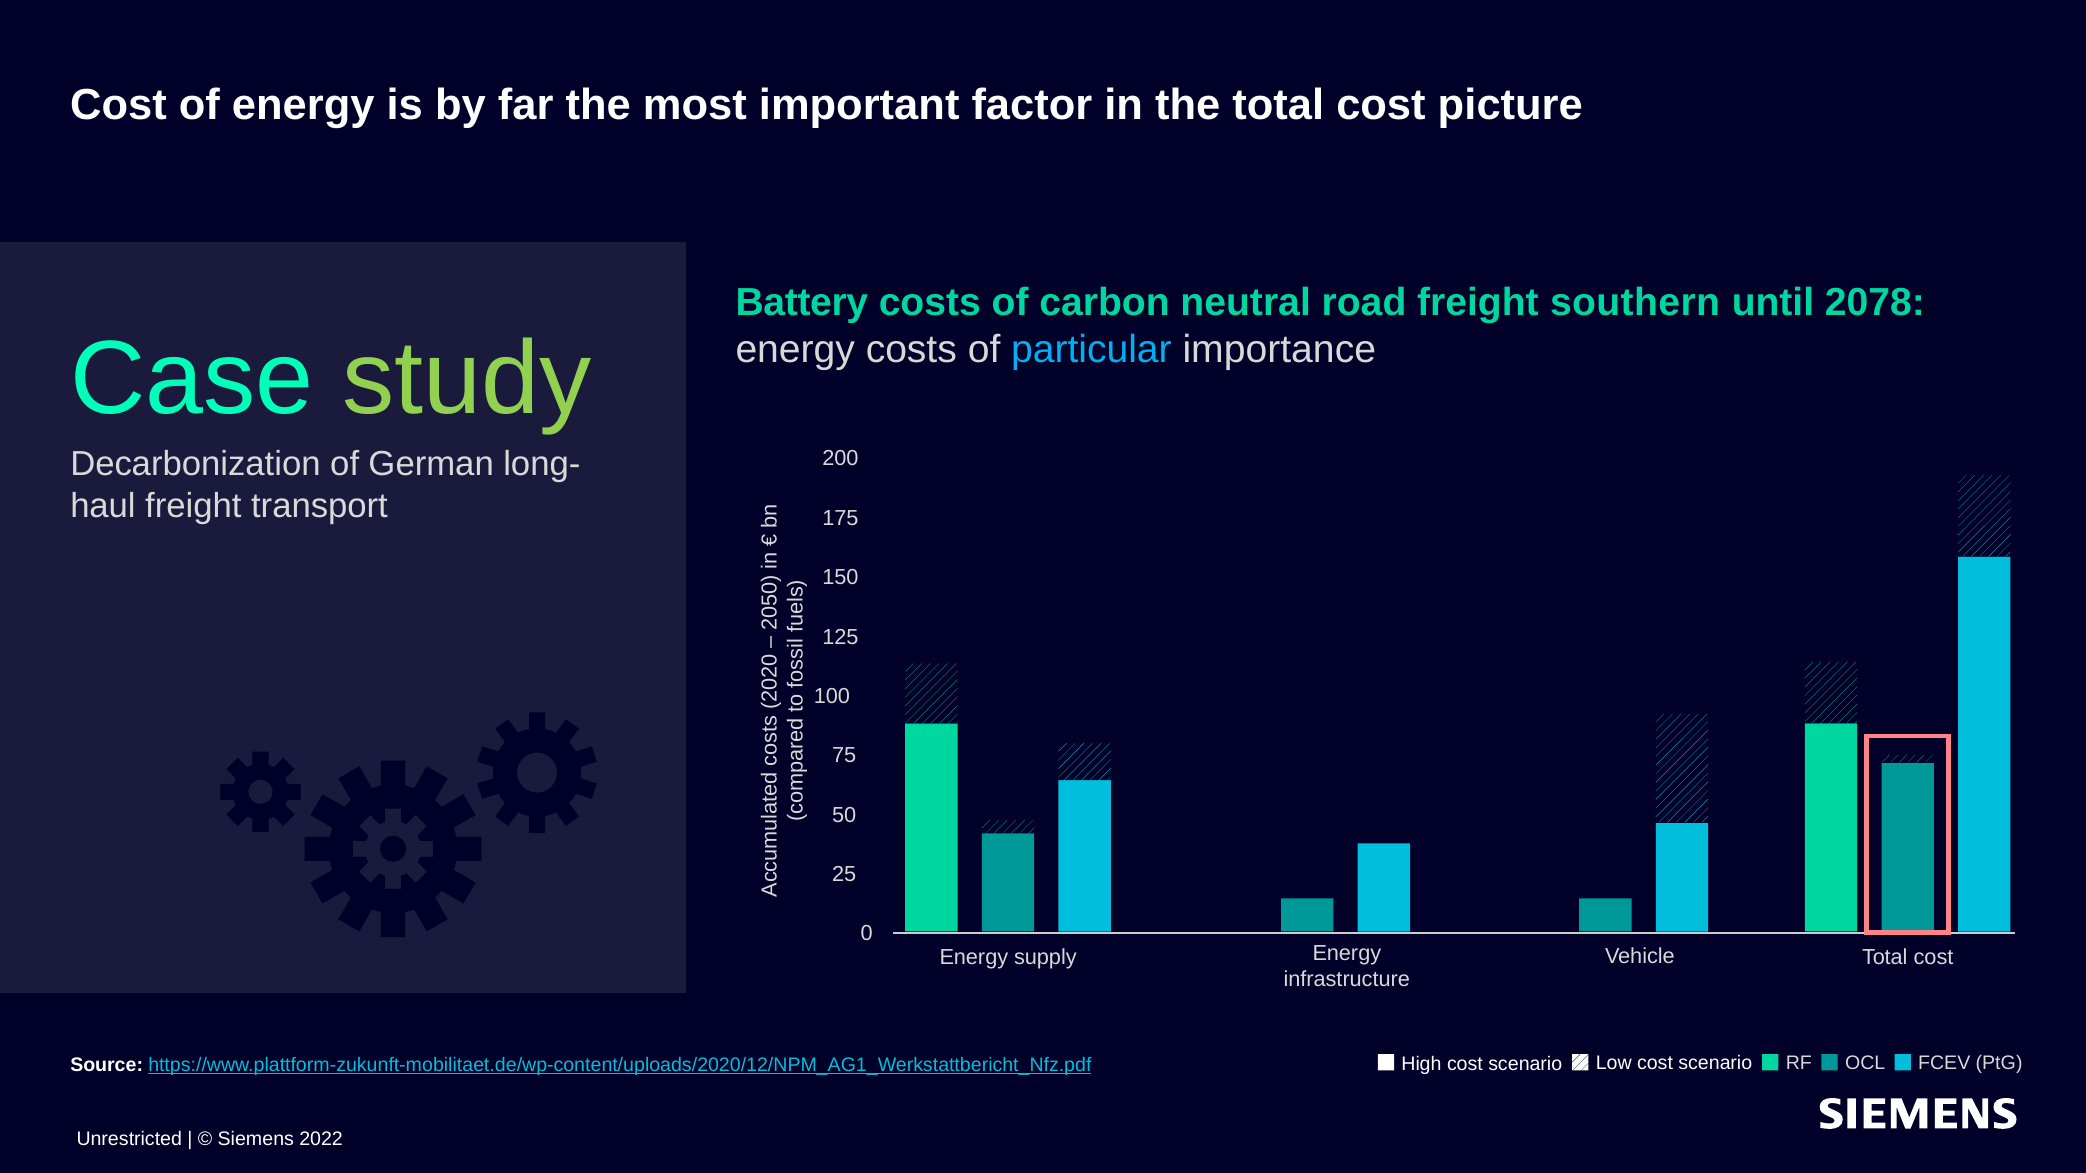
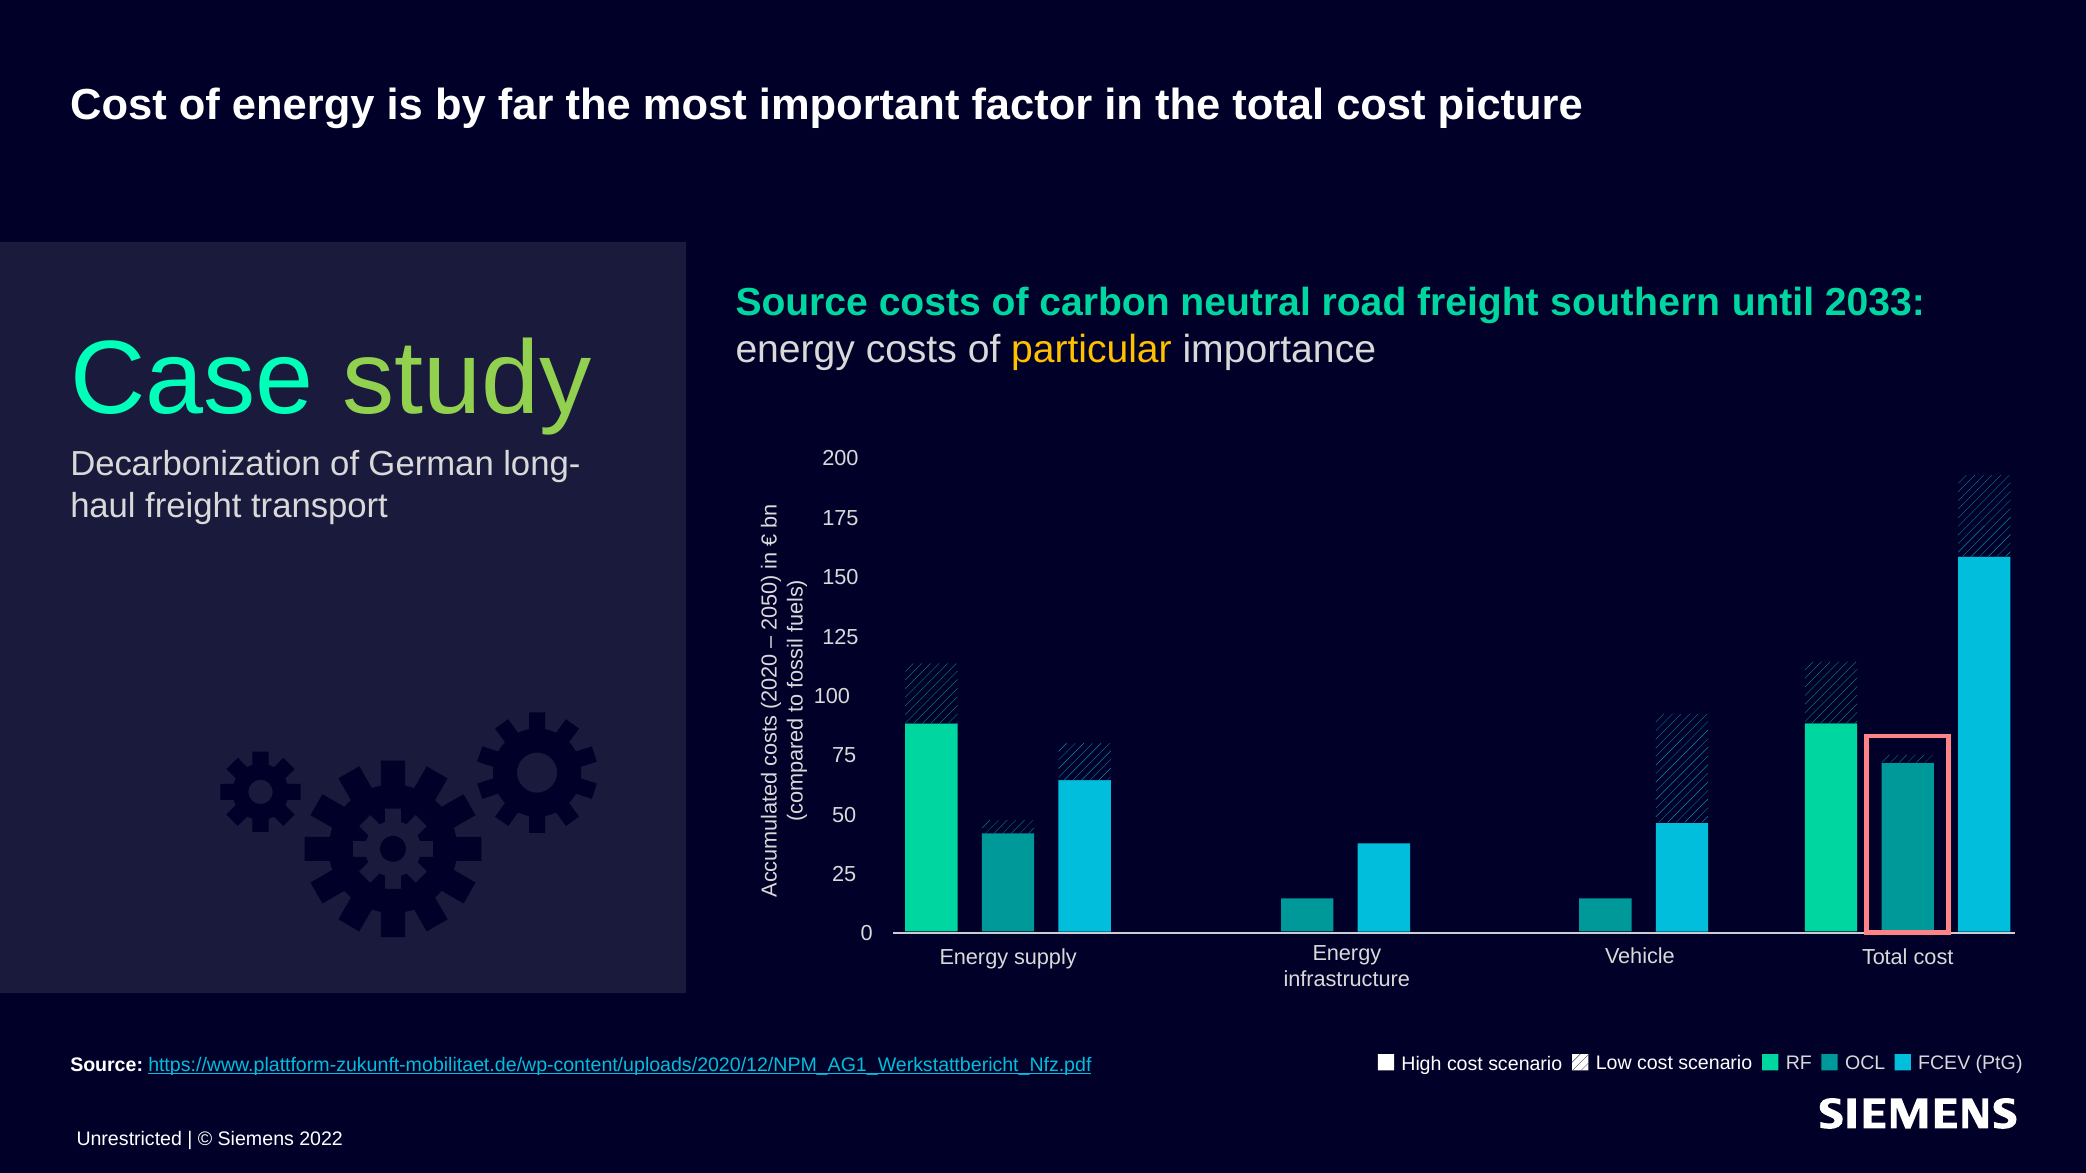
Battery: Battery -> Source (802, 303)
2078: 2078 -> 2033 (1875, 303)
particular colour: light blue -> yellow (1091, 350)
